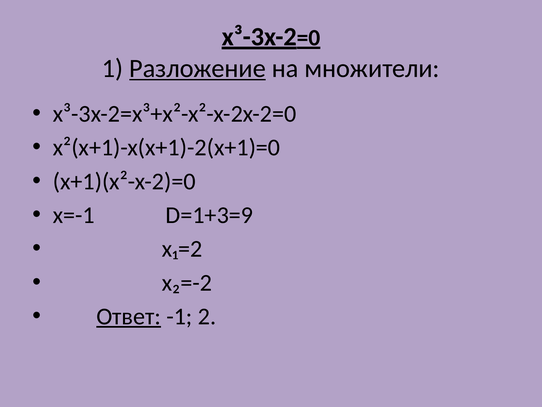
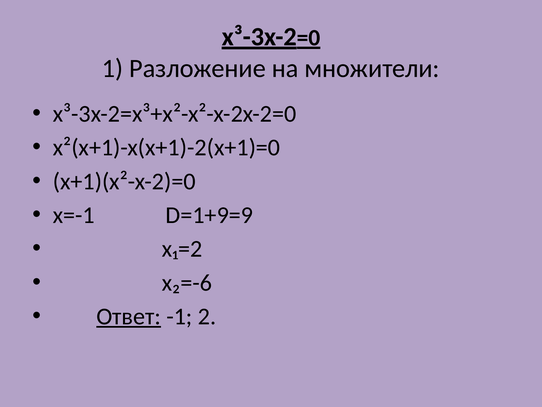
Разложение underline: present -> none (198, 68)
D=1+3=9: D=1+3=9 -> D=1+9=9 (209, 215)
x₂=-2: x₂=-2 -> x₂=-6 (187, 282)
